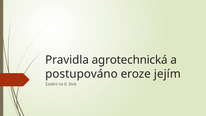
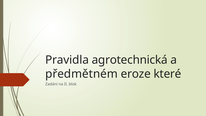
postupováno: postupováno -> předmětném (81, 74)
jejím: jejím -> které (167, 74)
